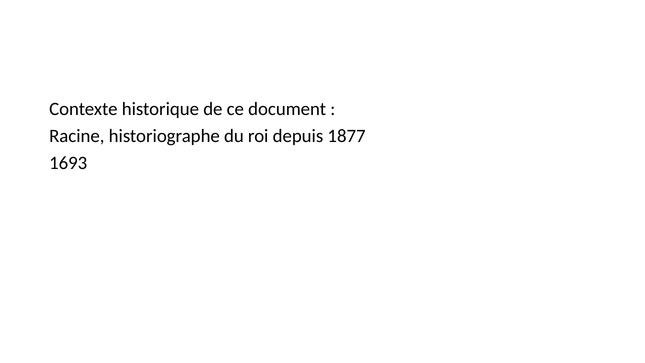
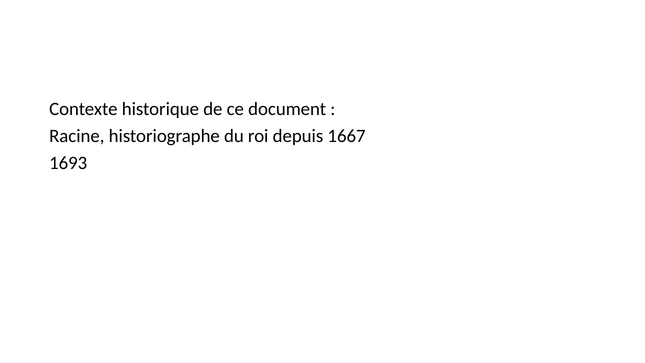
1877: 1877 -> 1667 (347, 136)
